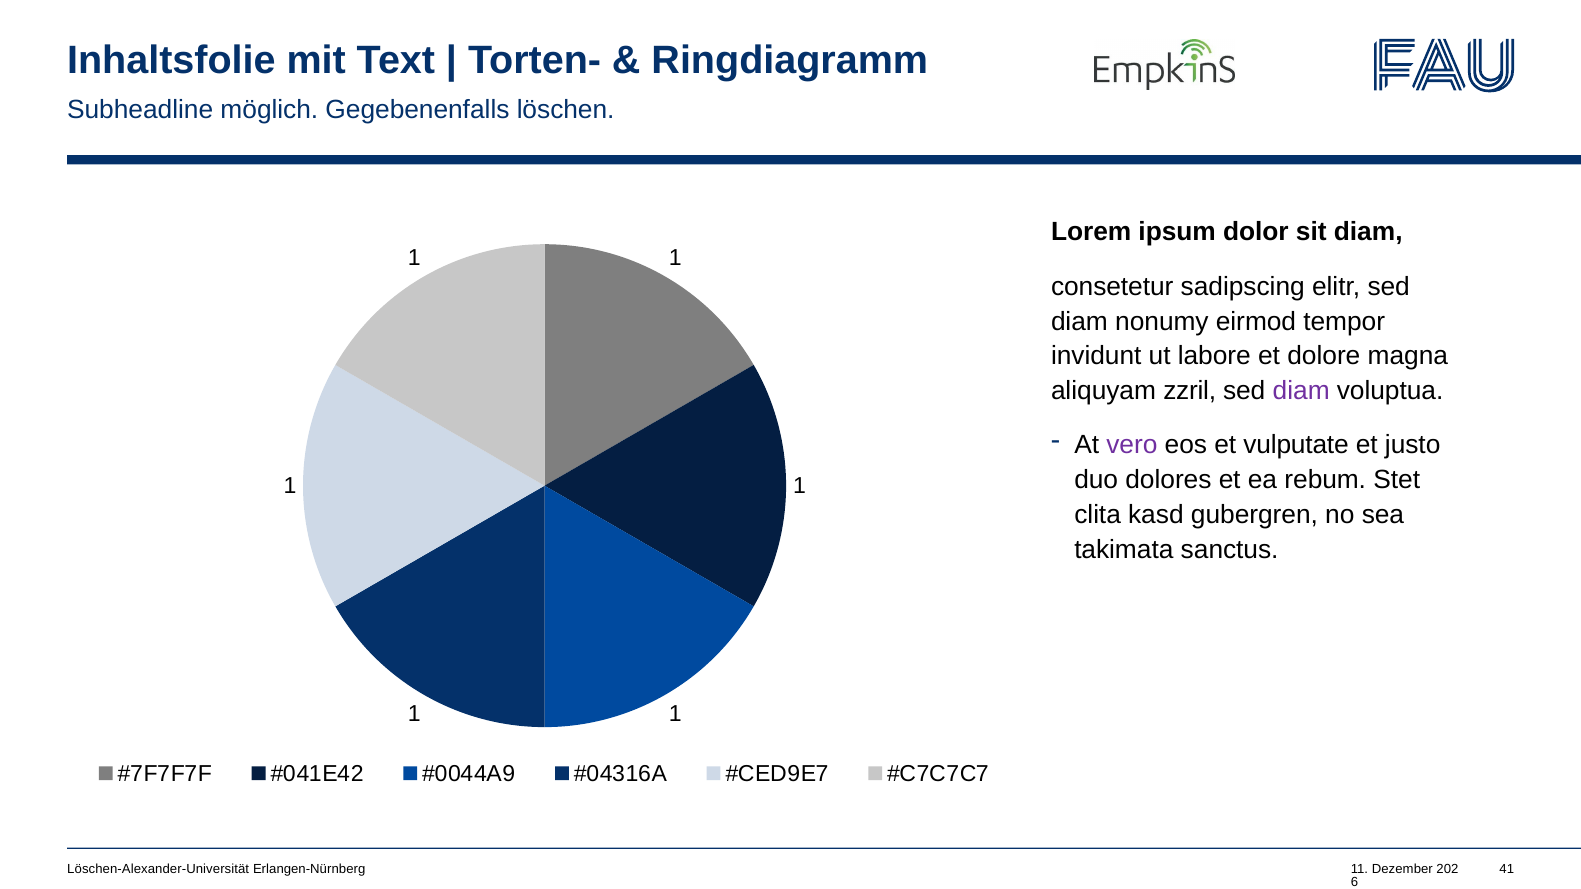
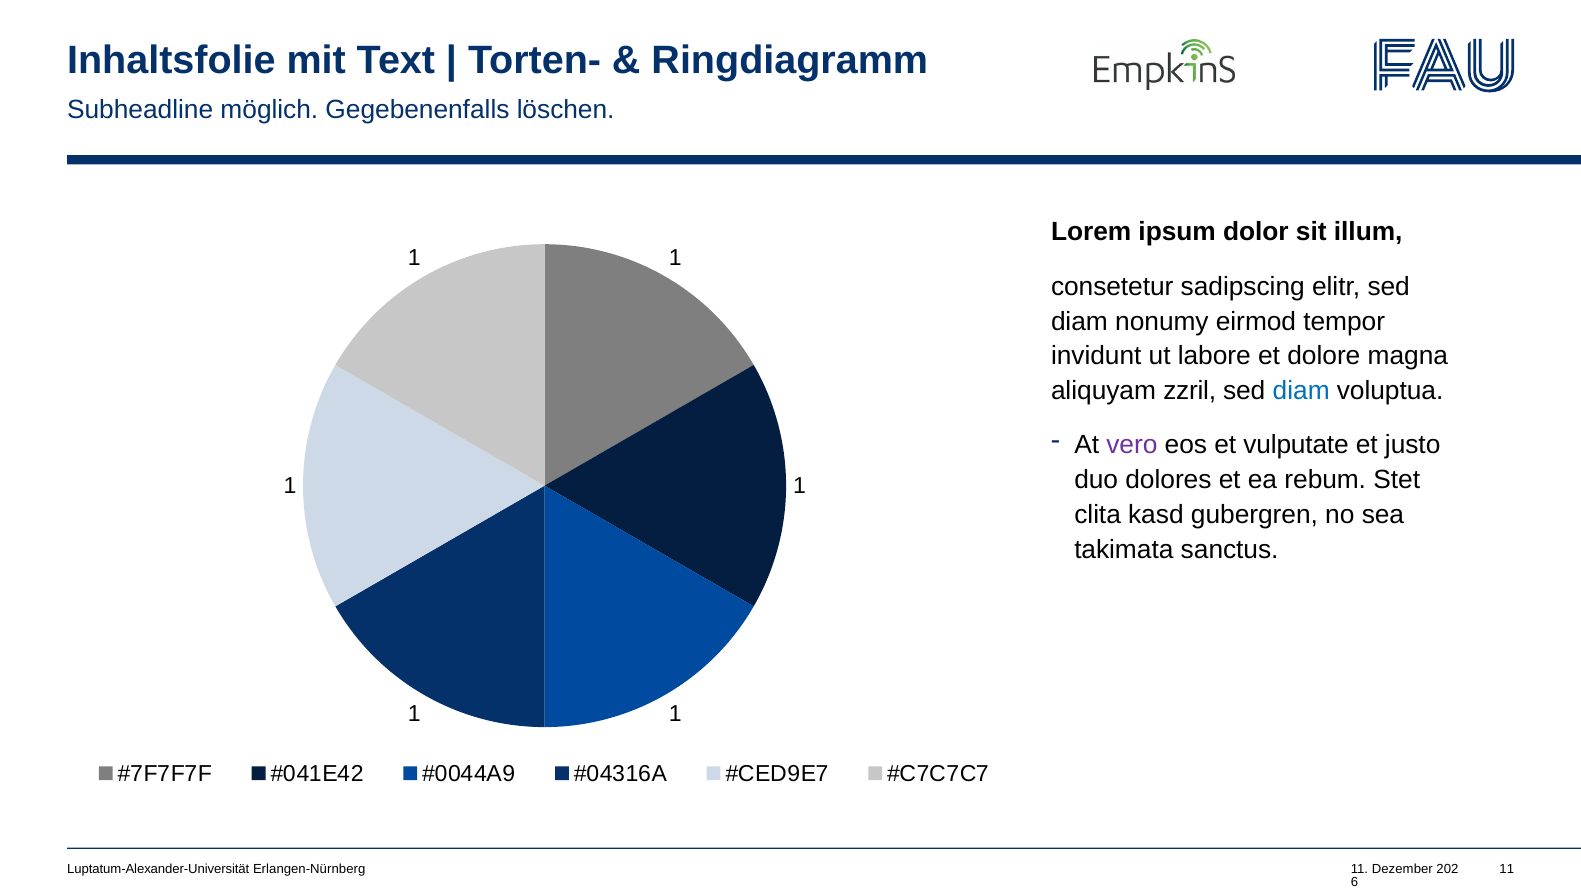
sit diam: diam -> illum (1368, 232)
diam colour: purple -> blue (1301, 391)
Löschen-Alexander-Universität: Löschen-Alexander-Universität -> Luptatum-Alexander-Universität (158, 869)
Erlangen-Nürnberg 41: 41 -> 11 (1507, 869)
